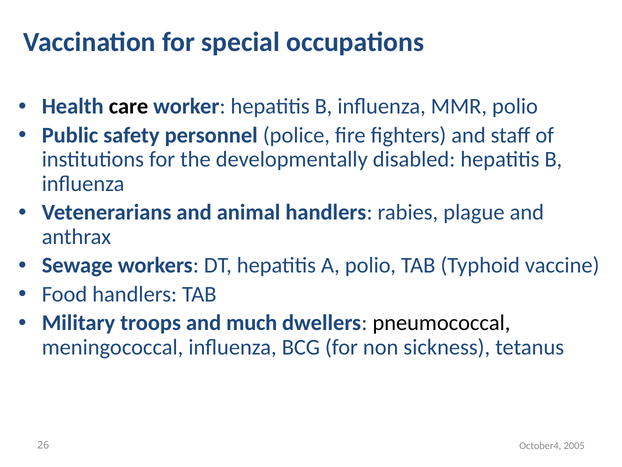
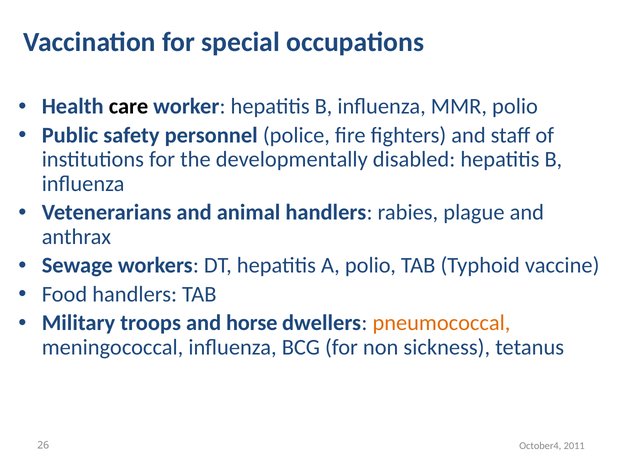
much: much -> horse (252, 323)
pneumococcal colour: black -> orange (441, 323)
2005: 2005 -> 2011 (574, 445)
